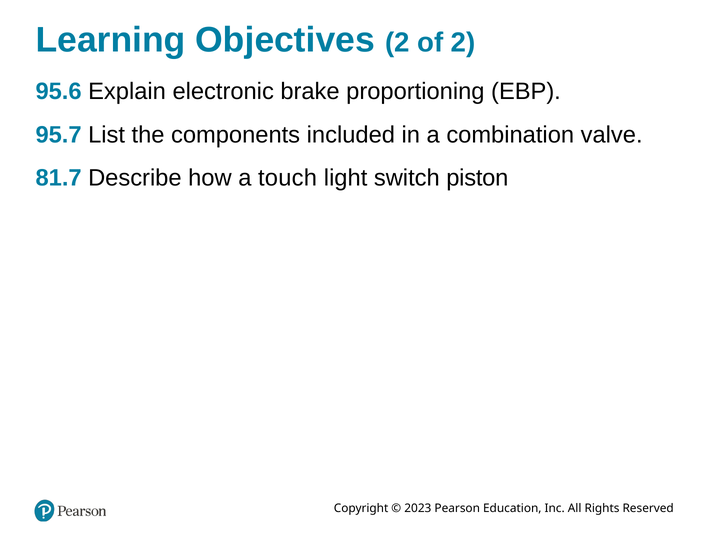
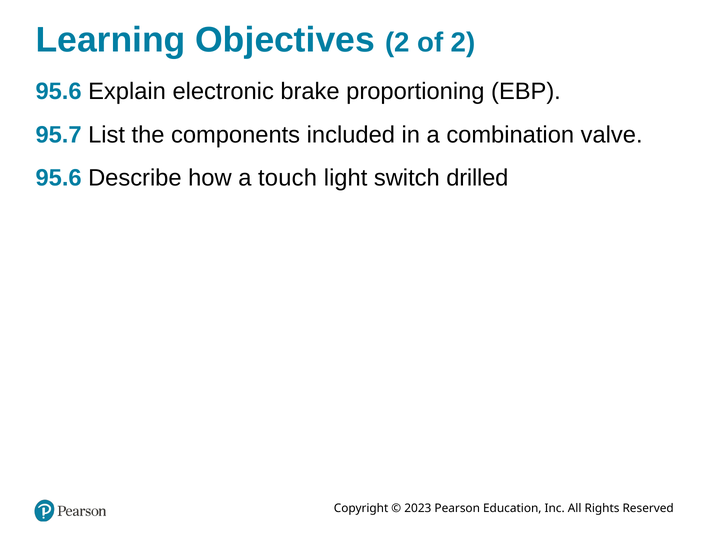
81.7: 81.7 -> 95.6 (59, 178)
piston: piston -> drilled (477, 178)
